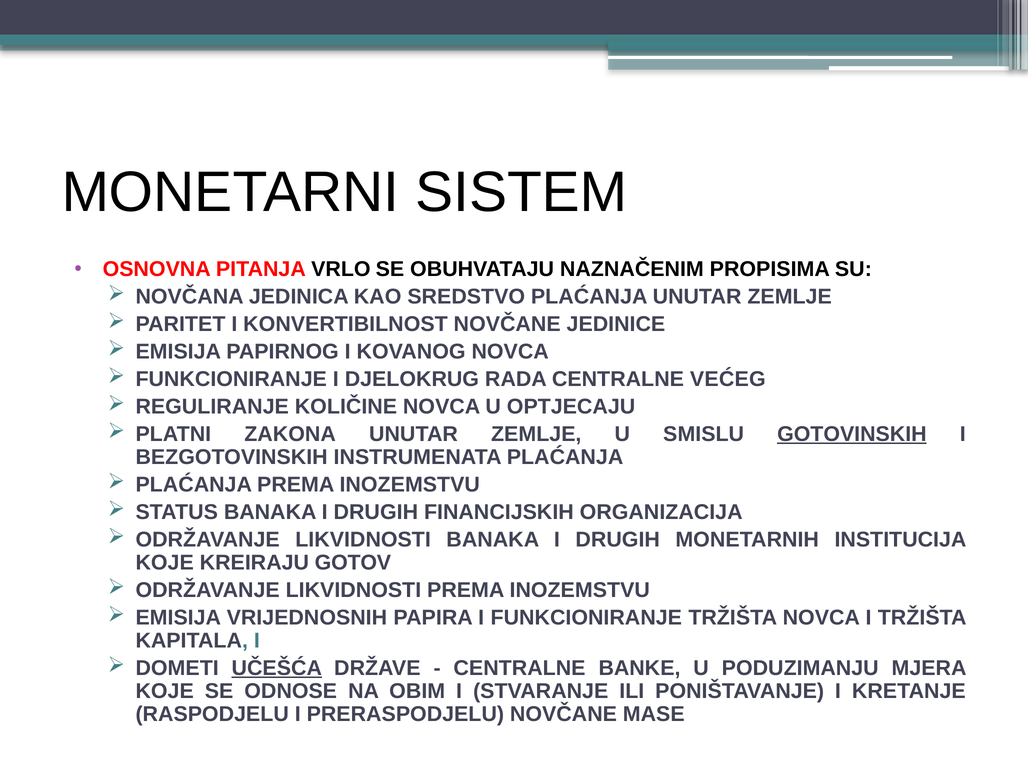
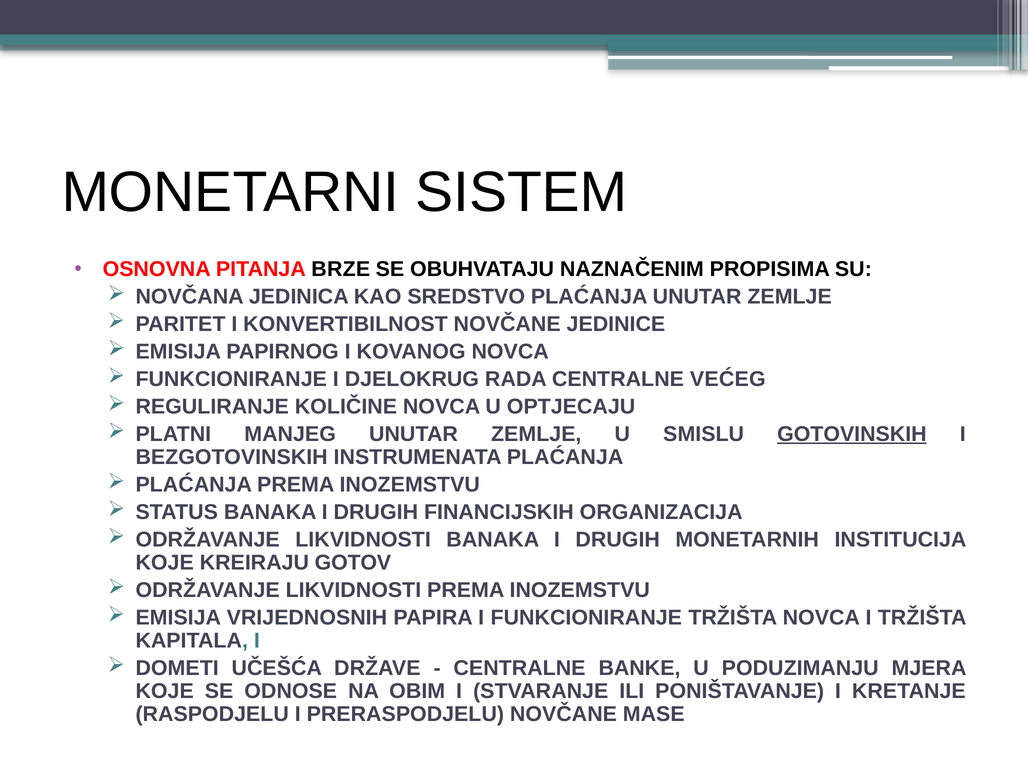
VRLO: VRLO -> BRZE (341, 269)
ZAKONA: ZAKONA -> MANJEG (290, 434)
UČEŠĆA underline: present -> none (277, 668)
